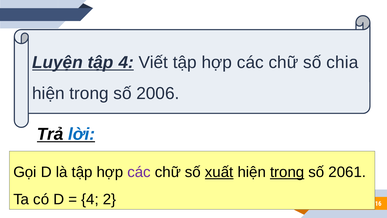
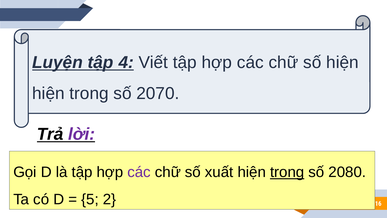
số chia: chia -> hiện (342, 62)
2006: 2006 -> 2070 (158, 93)
lời colour: blue -> purple (82, 134)
xuất underline: present -> none (219, 172)
2061: 2061 -> 2080 (347, 172)
4: 4 -> 5 (90, 199)
